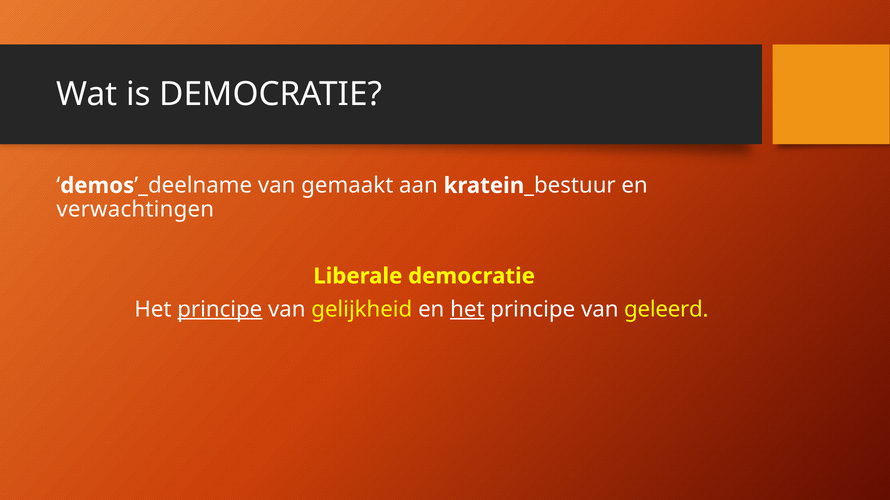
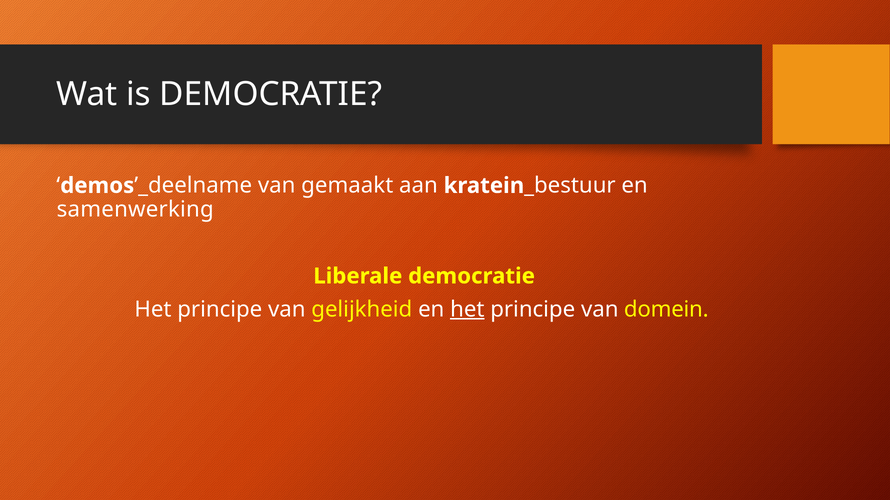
verwachtingen: verwachtingen -> samenwerking (135, 210)
principe underline: present -> none (220, 310)
geleerd: geleerd -> domein (666, 310)
